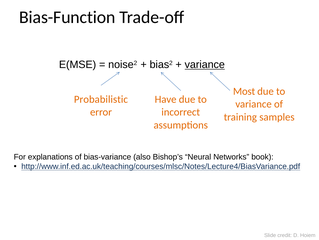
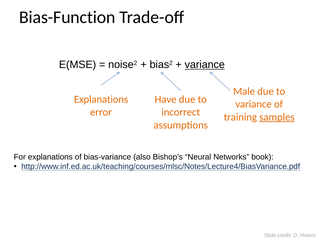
Most: Most -> Male (244, 91)
Probabilistic: Probabilistic -> Explanations (101, 99)
samples underline: none -> present (277, 117)
